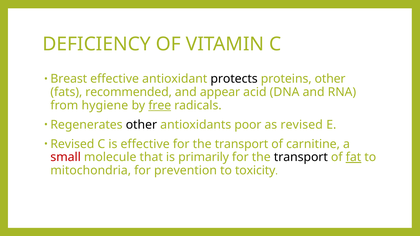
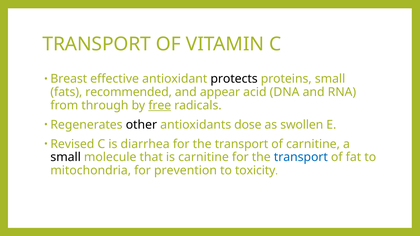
DEFICIENCY: DEFICIENCY -> TRANSPORT (97, 44)
proteins other: other -> small (330, 79)
hygiene: hygiene -> through (105, 105)
poor: poor -> dose (248, 125)
as revised: revised -> swollen (302, 125)
is effective: effective -> diarrhea (145, 144)
small colour: red -> black (66, 157)
is primarily: primarily -> carnitine (204, 157)
transport colour: black -> blue (301, 157)
fat underline: present -> none (353, 157)
